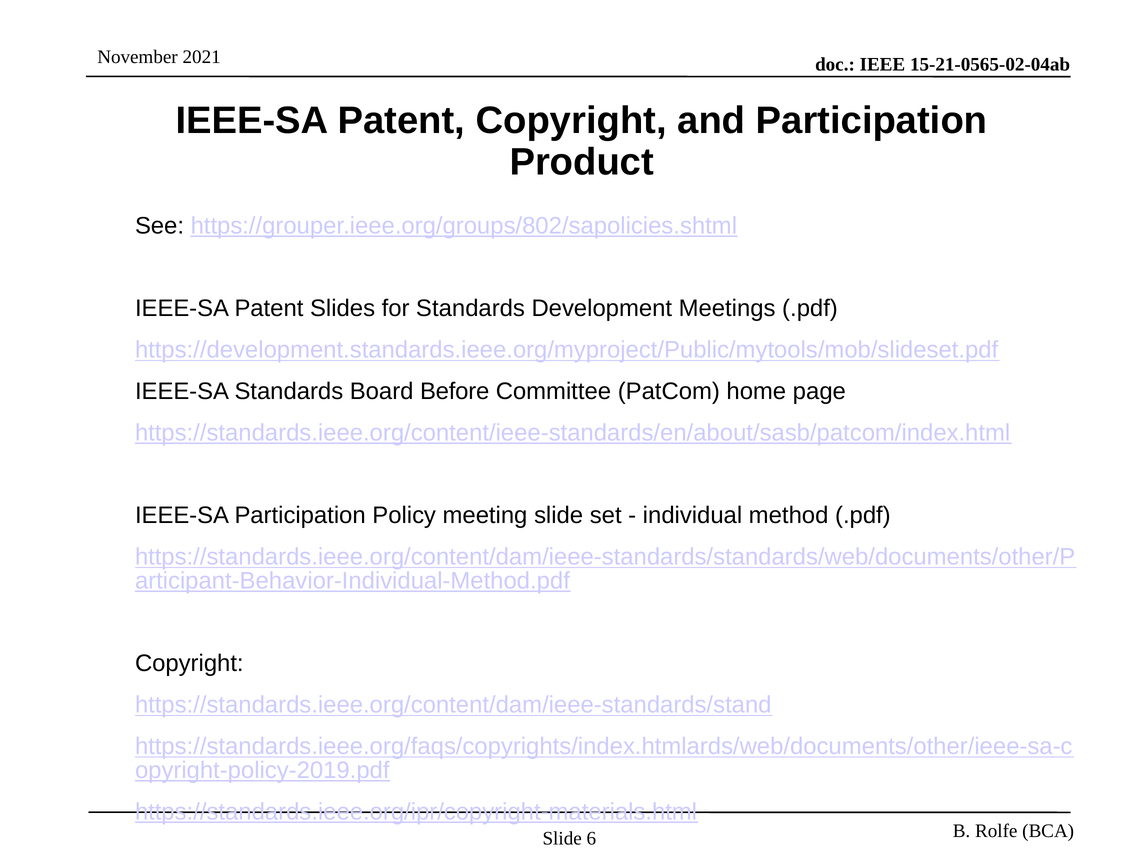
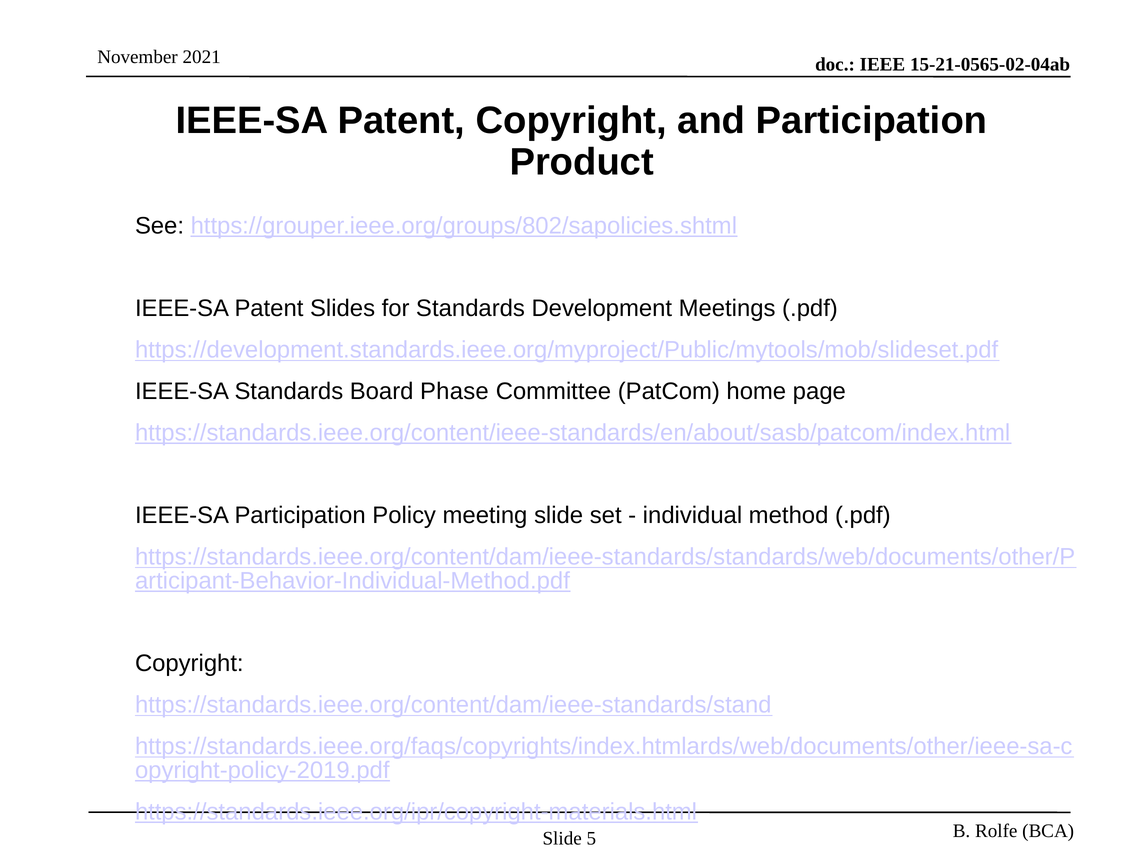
Before: Before -> Phase (454, 391)
6: 6 -> 5 (591, 839)
